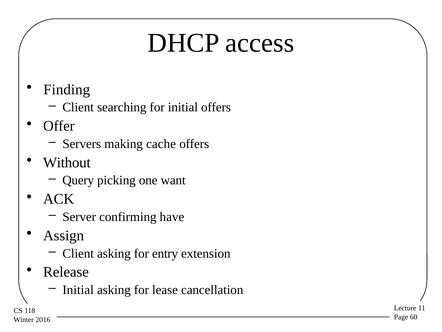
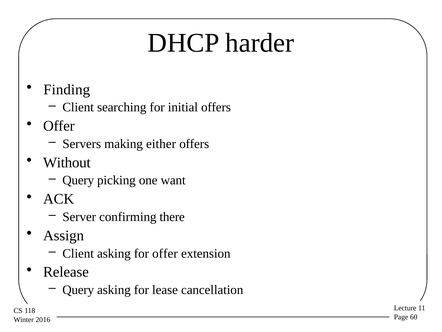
access: access -> harder (260, 43)
cache: cache -> either (161, 144)
have: have -> there (172, 217)
for entry: entry -> offer (165, 253)
Initial: Initial -> Query (78, 289)
